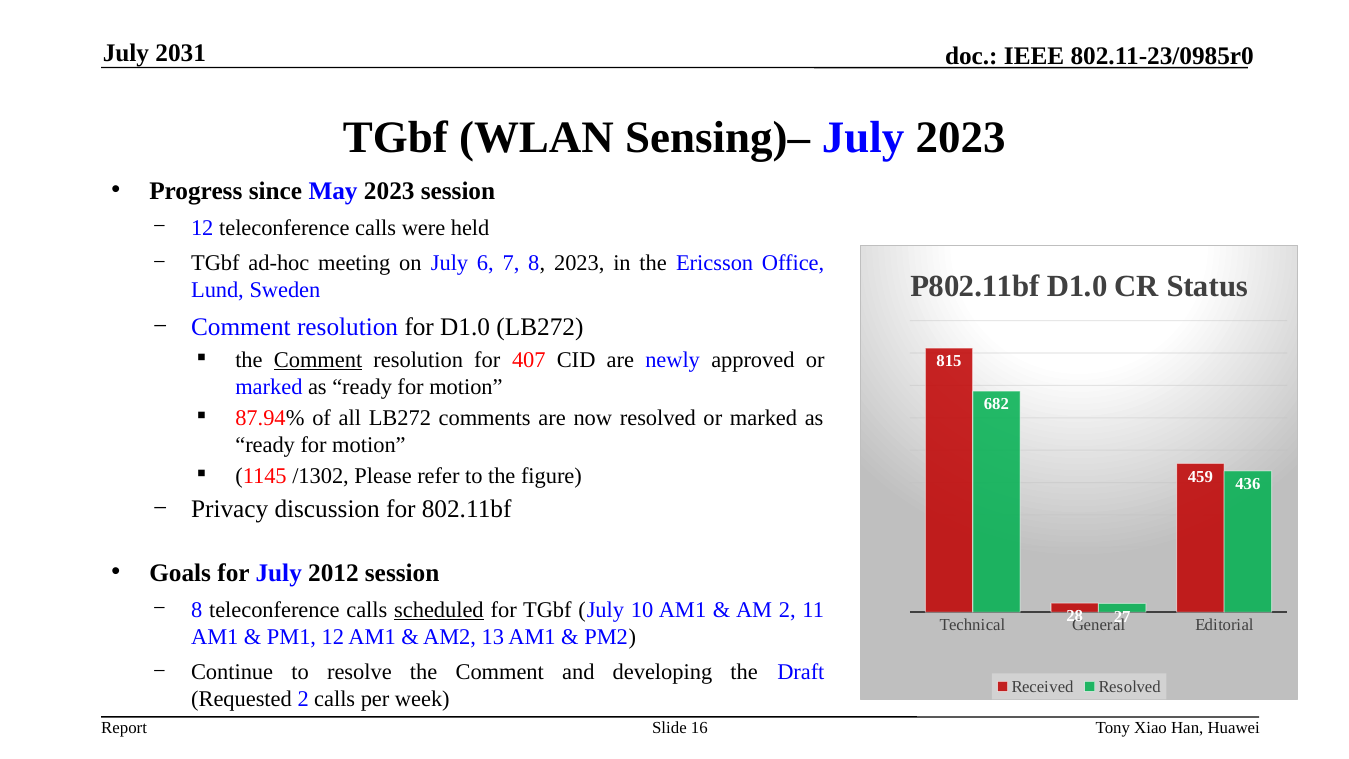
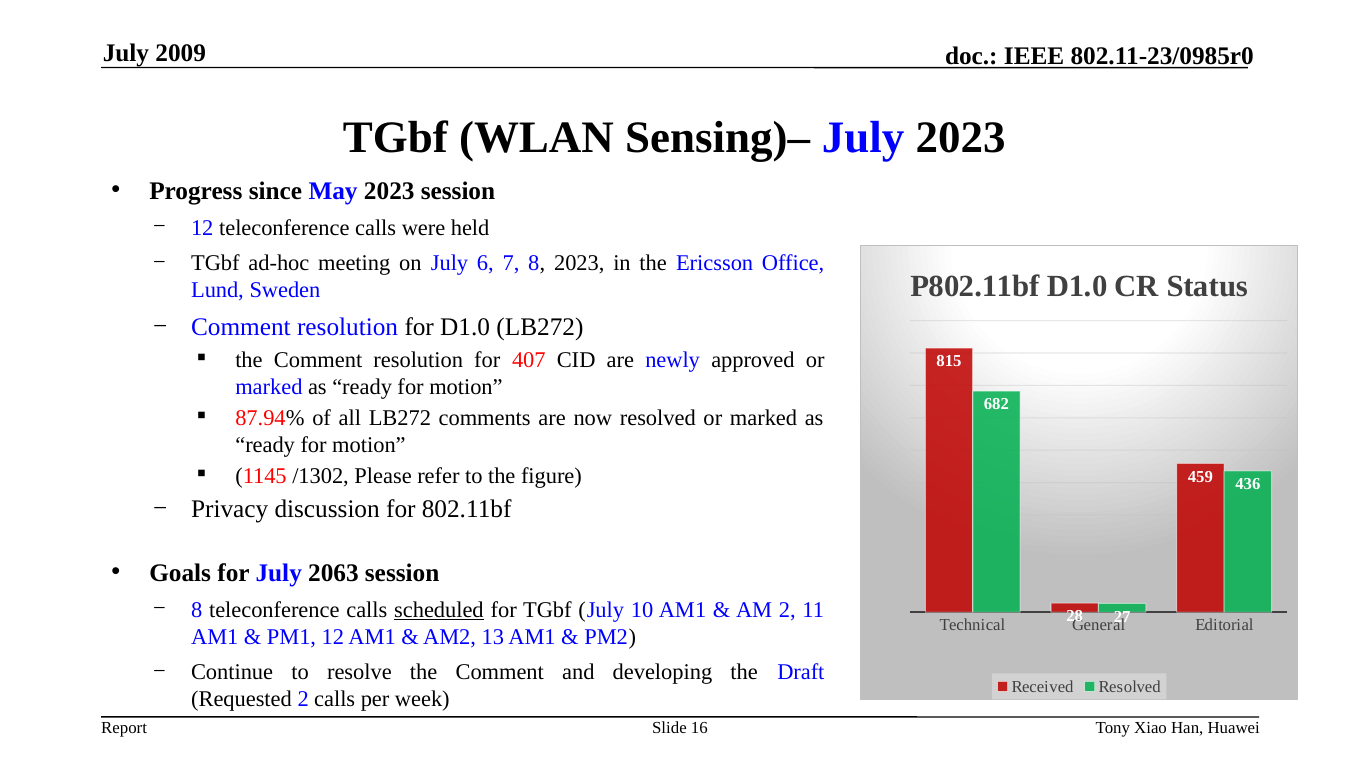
2031: 2031 -> 2009 (181, 54)
Comment underline: present -> none (318, 360)
2012: 2012 -> 2063 (333, 573)
